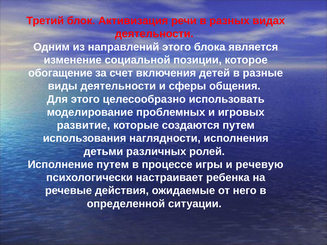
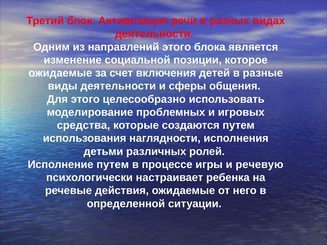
обогащение: обогащение -> ожидаемые (60, 73)
развитие: развитие -> средства (84, 125)
